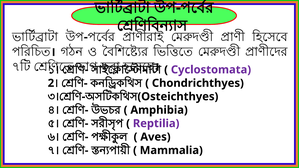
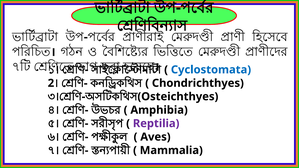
Cyclostomata colour: purple -> blue (211, 70)
